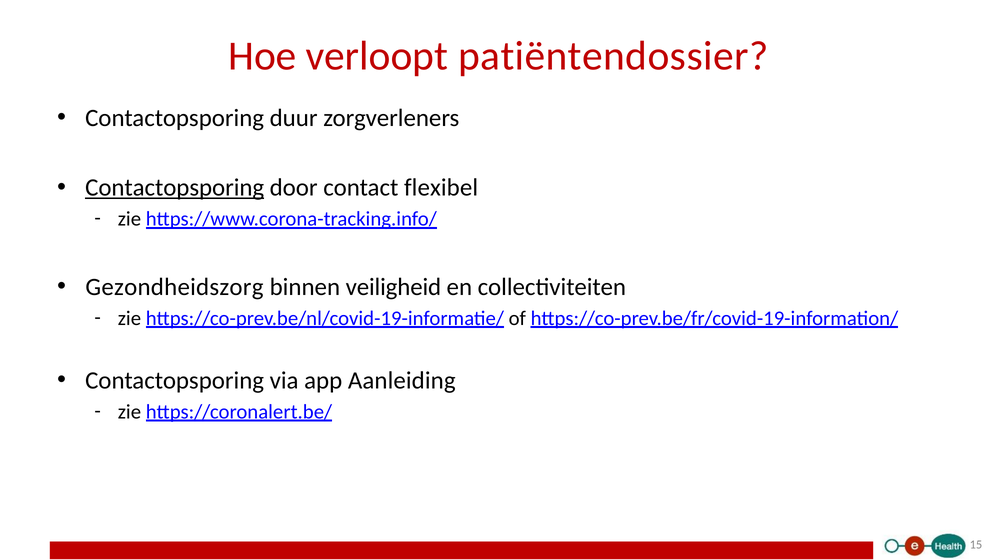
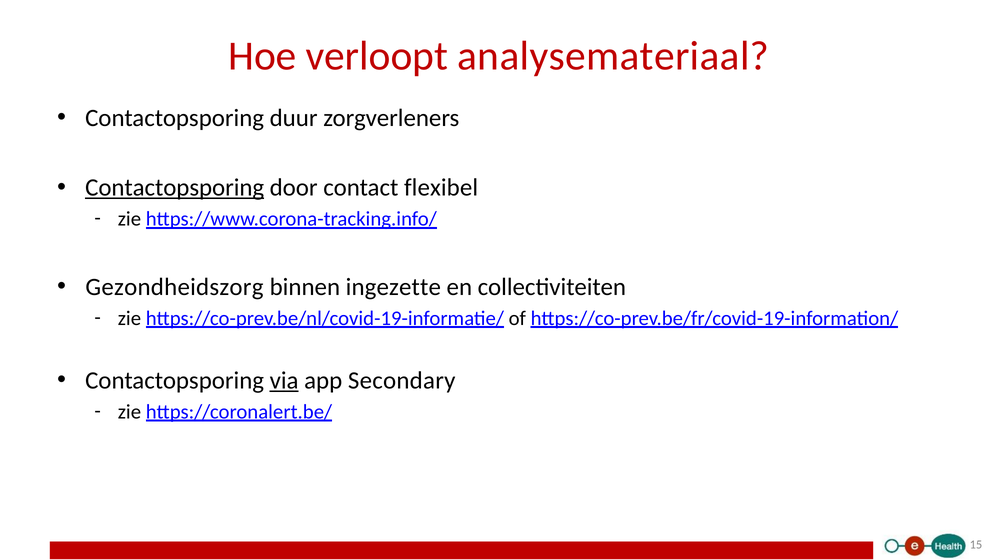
patiëntendossier: patiëntendossier -> analysemateriaal (613, 56)
veiligheid: veiligheid -> ingezette (393, 287)
via underline: none -> present (284, 381)
Aanleiding: Aanleiding -> Secondary (402, 381)
